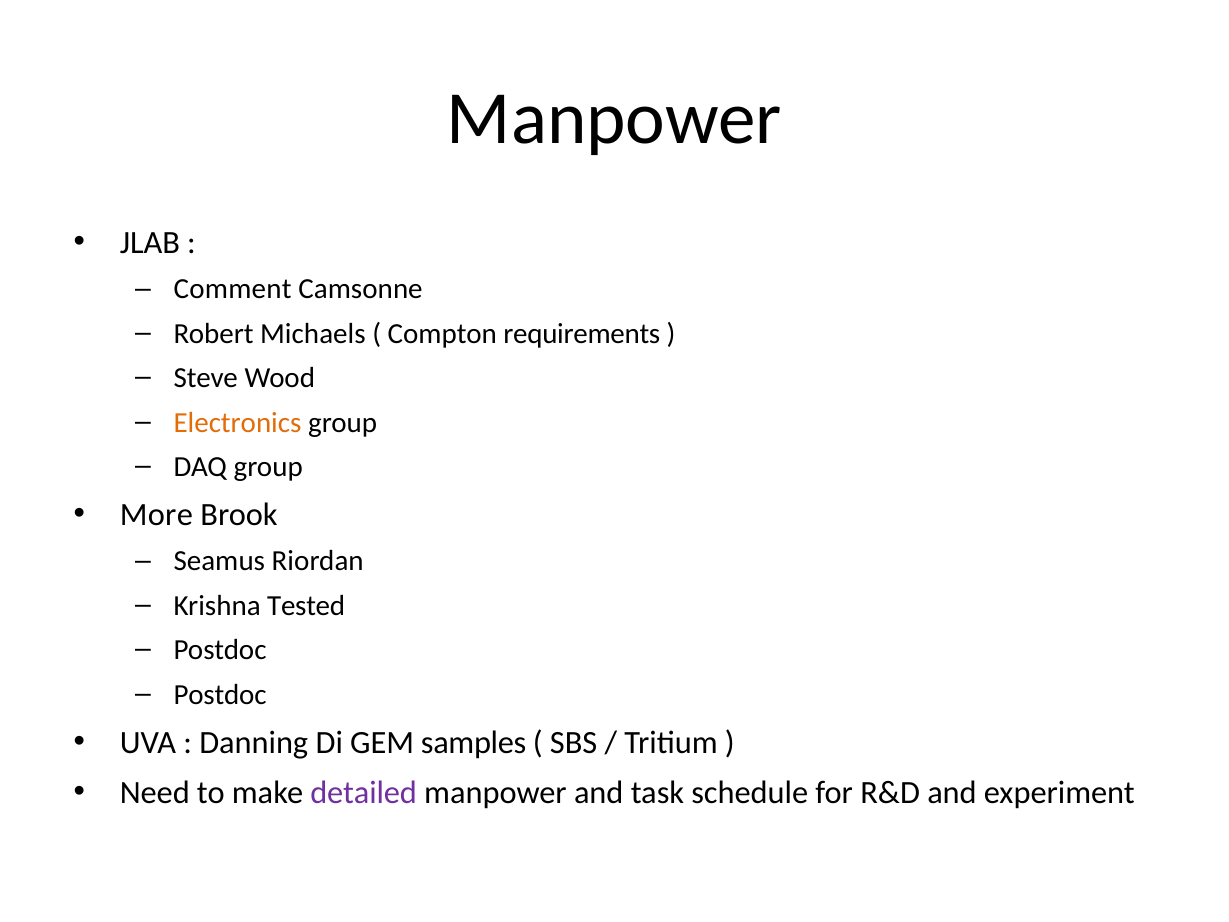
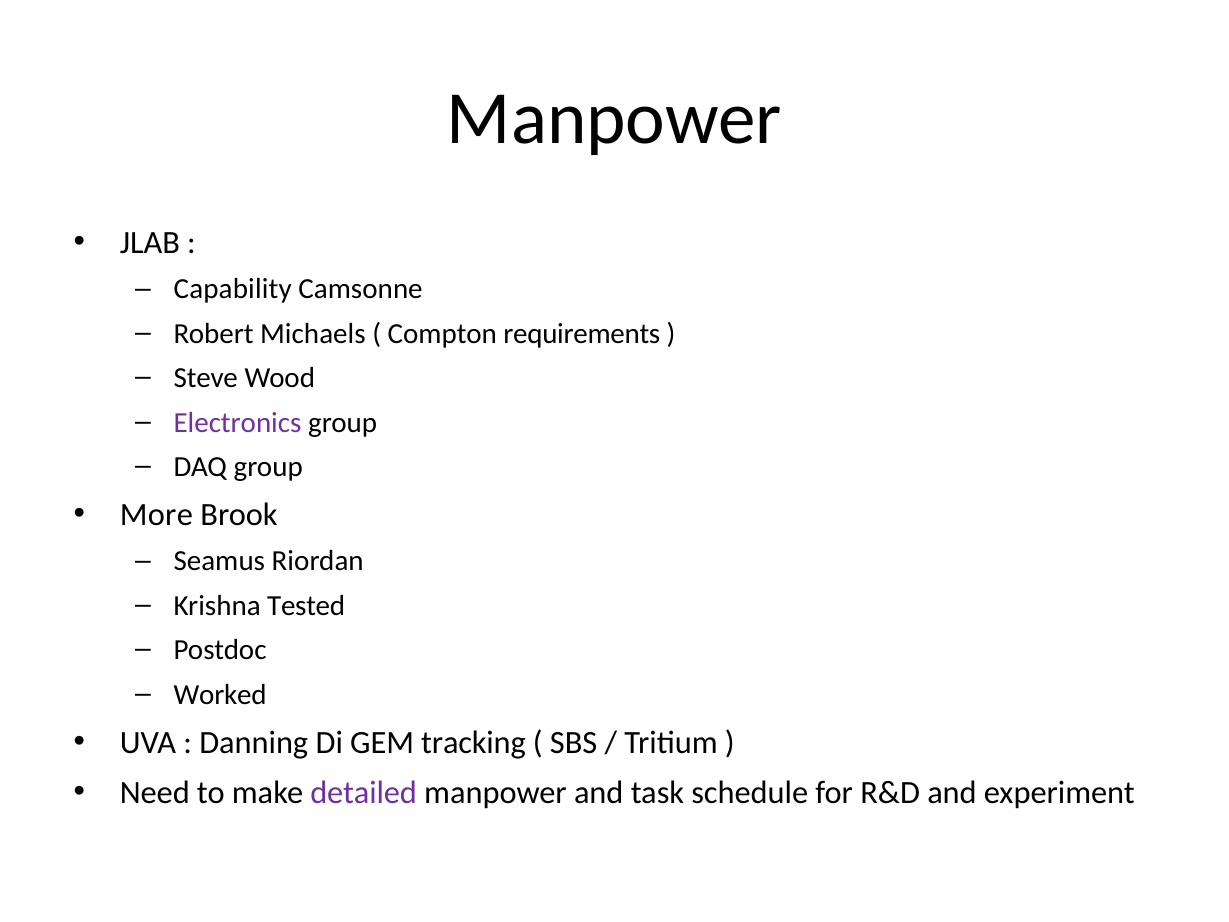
Comment: Comment -> Capability (233, 289)
Electronics colour: orange -> purple (238, 422)
Postdoc: Postdoc -> Worked (220, 694)
samples: samples -> tracking (474, 742)
